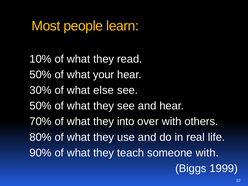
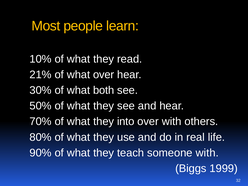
50%: 50% -> 21% (41, 75)
what your: your -> over (104, 75)
else: else -> both (104, 90)
